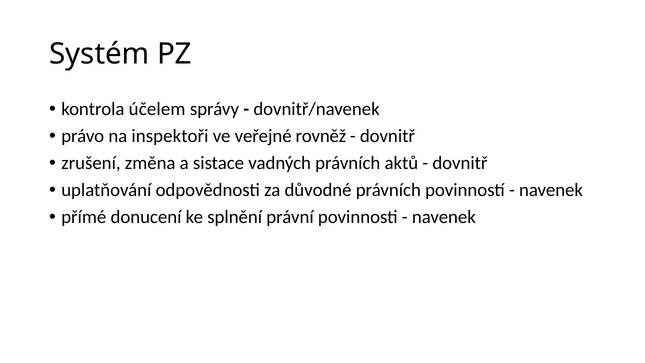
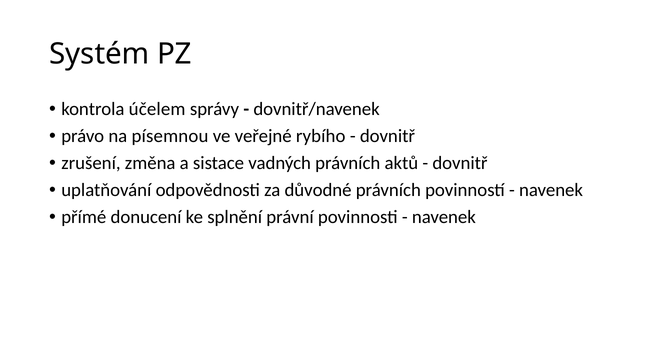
inspektoři: inspektoři -> písemnou (170, 136)
rovněž: rovněž -> rybího (321, 136)
